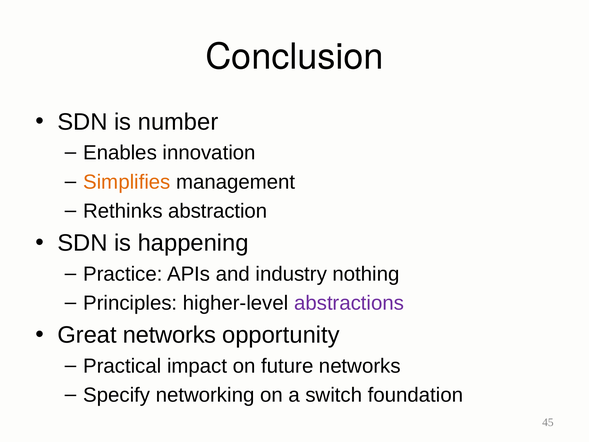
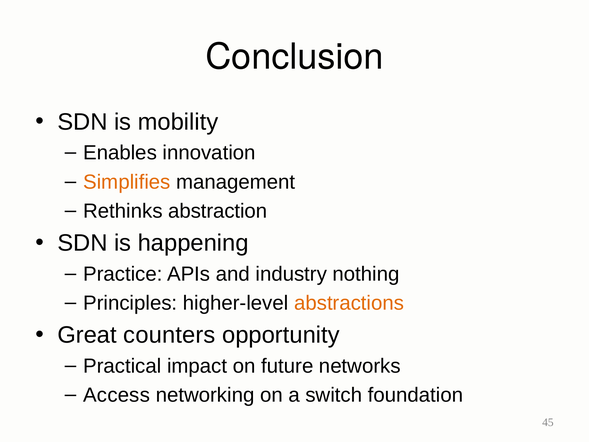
number: number -> mobility (178, 122)
abstractions colour: purple -> orange (349, 303)
Great networks: networks -> counters (169, 335)
Specify: Specify -> Access (117, 395)
